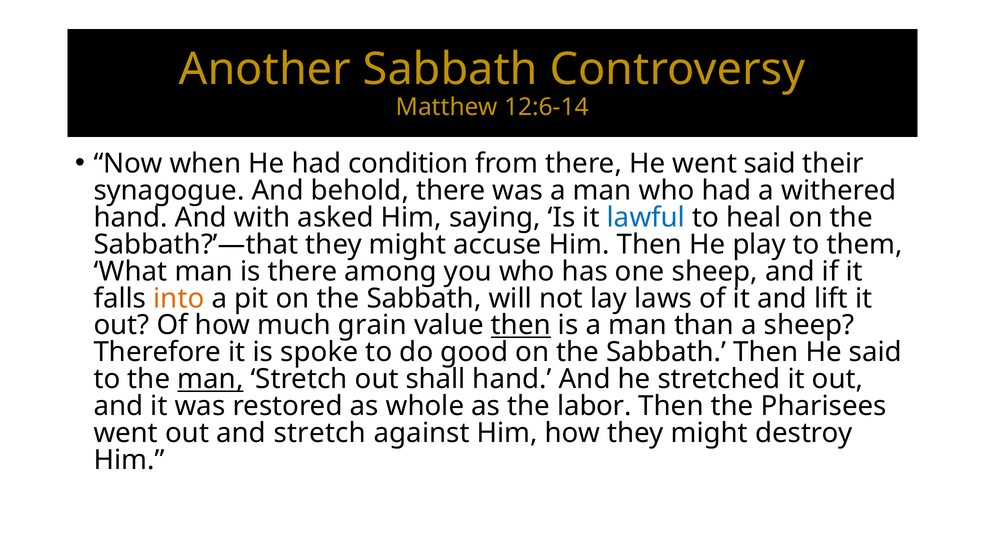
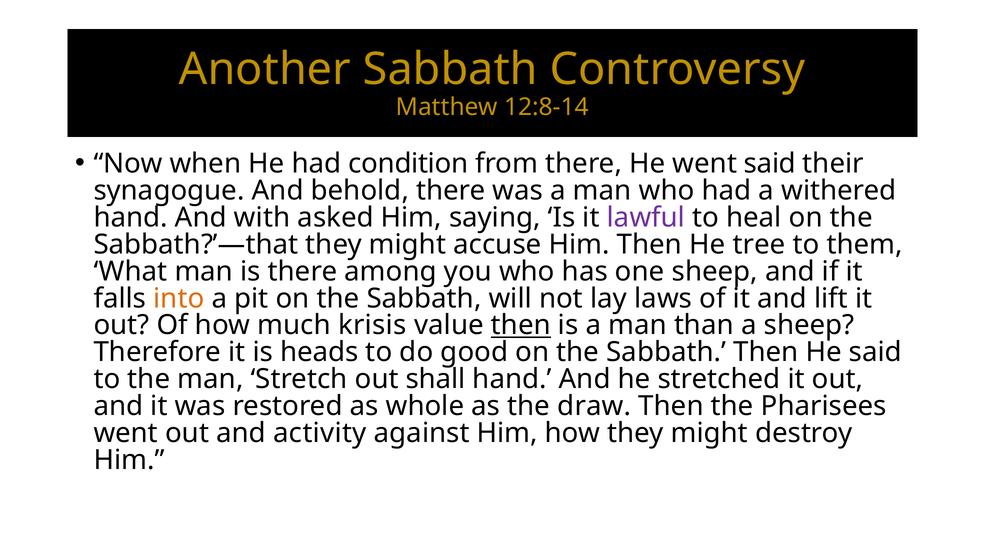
12:6-14: 12:6-14 -> 12:8-14 (547, 107)
lawful colour: blue -> purple (646, 218)
play: play -> tree (759, 244)
grain: grain -> krisis (372, 325)
spoke: spoke -> heads (319, 352)
man underline: present -> none (210, 379)
labor: labor -> draw (594, 406)
and stretch: stretch -> activity (320, 433)
